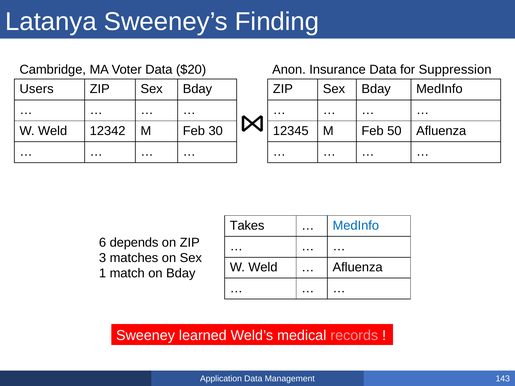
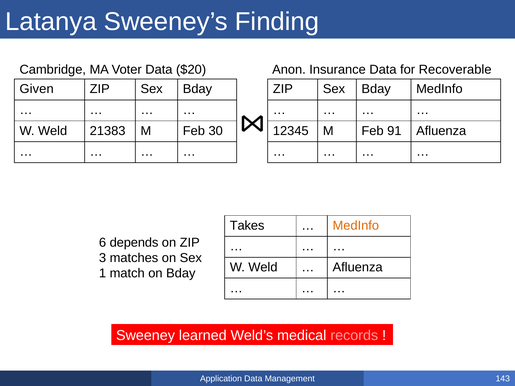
Suppression: Suppression -> Recoverable (455, 70)
Users: Users -> Given (37, 89)
12342: 12342 -> 21383 (108, 131)
50: 50 -> 91 (394, 131)
MedInfo colour: blue -> orange (356, 226)
